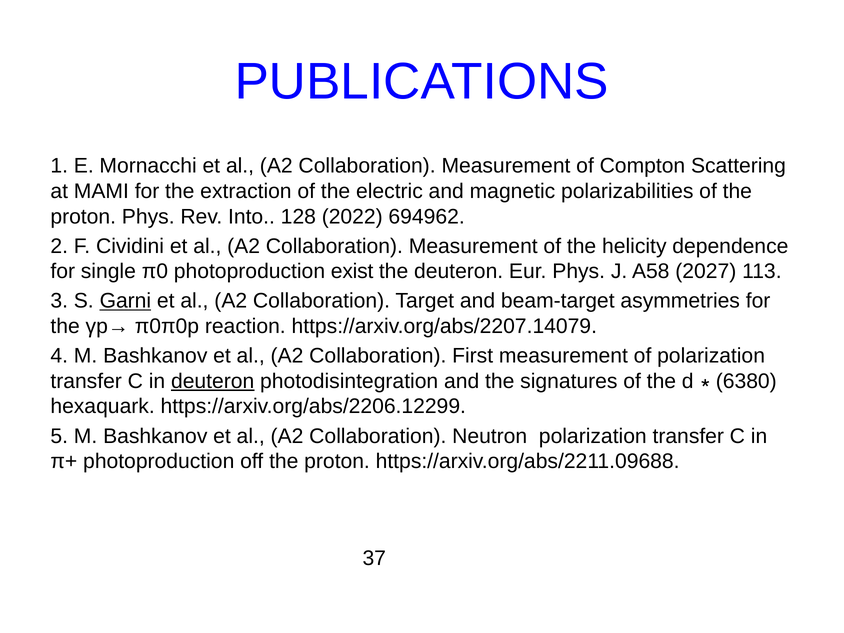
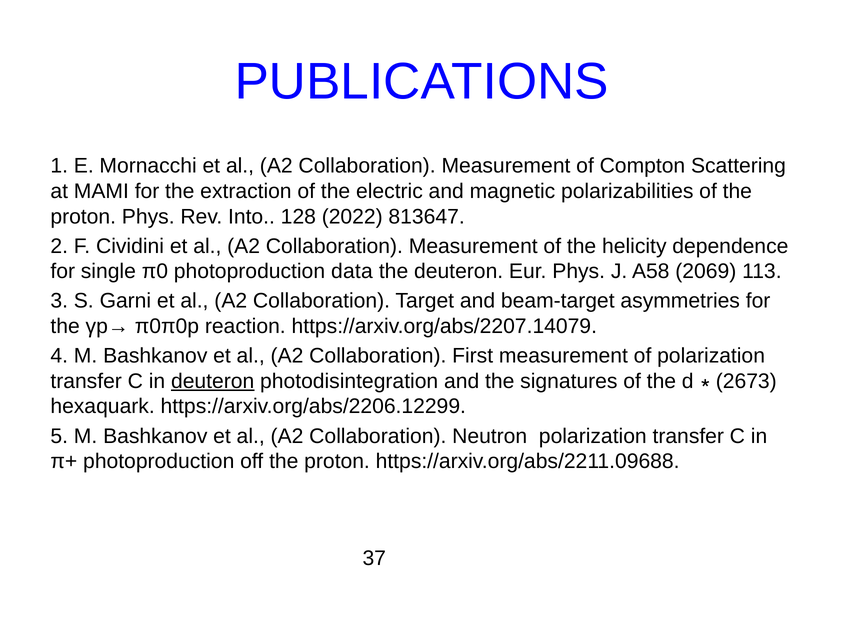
694962: 694962 -> 813647 (427, 217)
exist: exist -> data (352, 271)
2027: 2027 -> 2069 (706, 271)
Garni underline: present -> none (125, 301)
6380: 6380 -> 2673 (746, 381)
